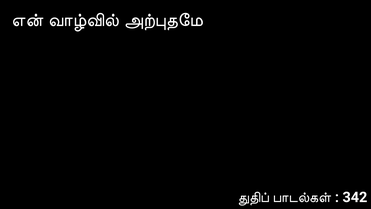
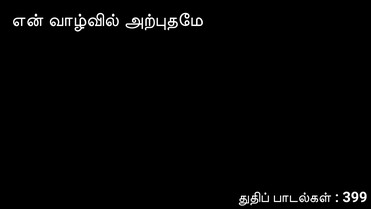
342: 342 -> 399 (355, 197)
